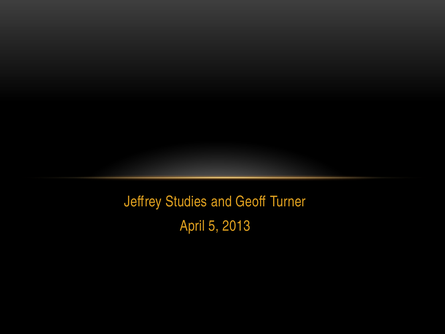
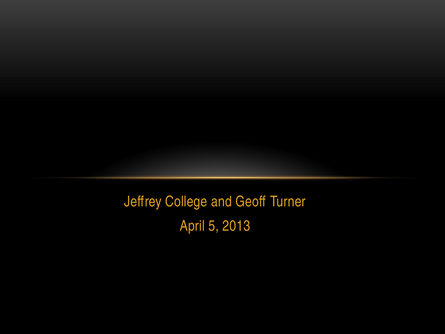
Studies: Studies -> College (186, 201)
